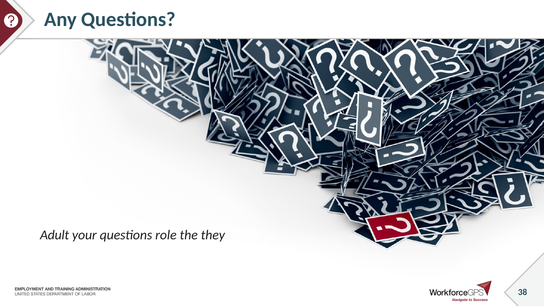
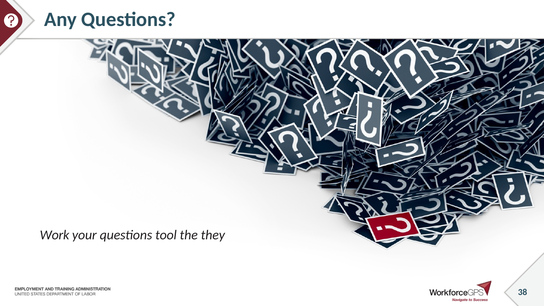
Adult: Adult -> Work (55, 235)
role: role -> tool (166, 235)
